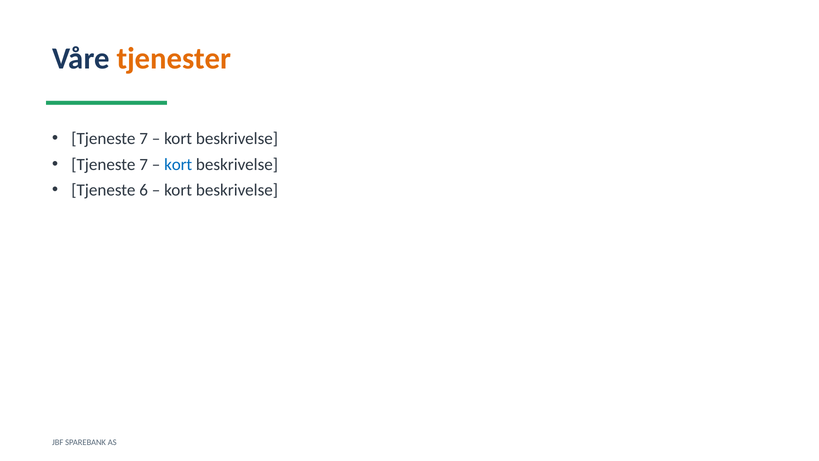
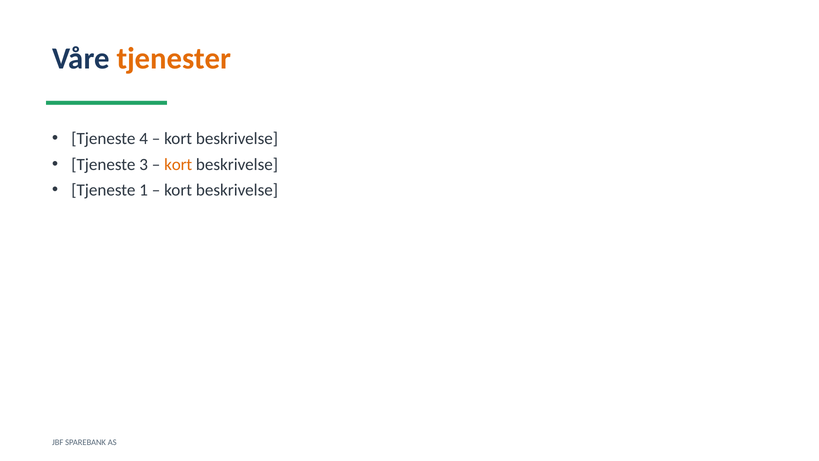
7: 7 -> 4 (144, 139)
7: 7 -> 3 (144, 164)
kort colour: blue -> orange (178, 164)
6: 6 -> 1 (144, 190)
